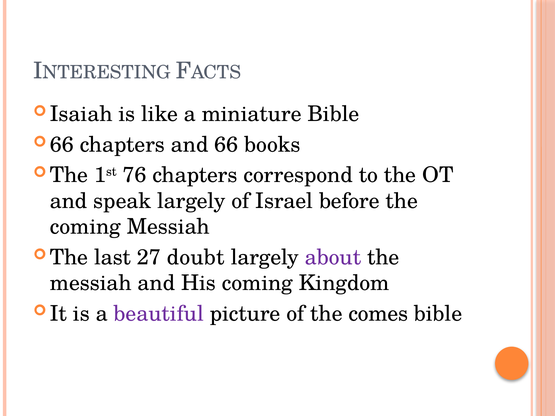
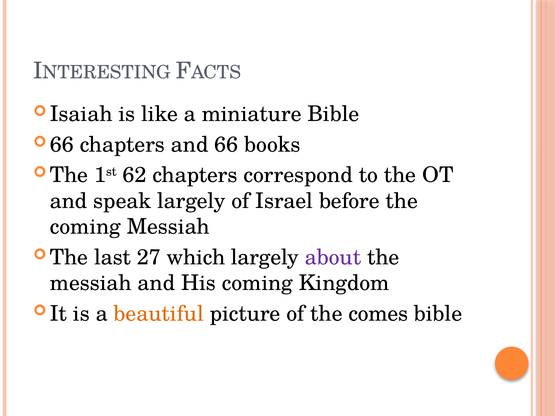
76: 76 -> 62 (134, 175)
doubt: doubt -> which (196, 257)
beautiful colour: purple -> orange (159, 314)
